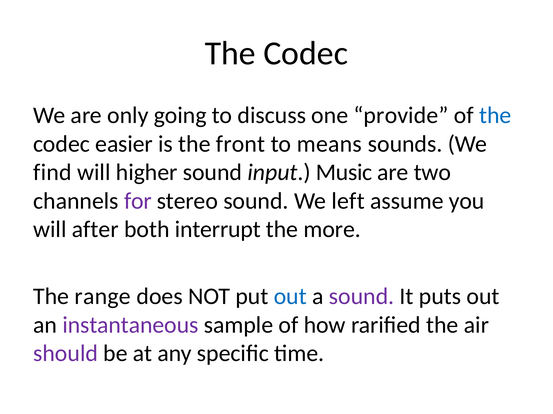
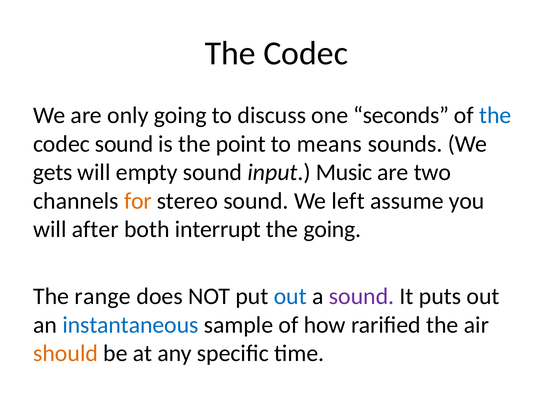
provide: provide -> seconds (401, 115)
codec easier: easier -> sound (124, 144)
front: front -> point (241, 144)
find: find -> gets (53, 173)
higher: higher -> empty (147, 173)
for colour: purple -> orange (138, 201)
the more: more -> going (332, 230)
instantaneous colour: purple -> blue (130, 325)
should colour: purple -> orange (66, 354)
